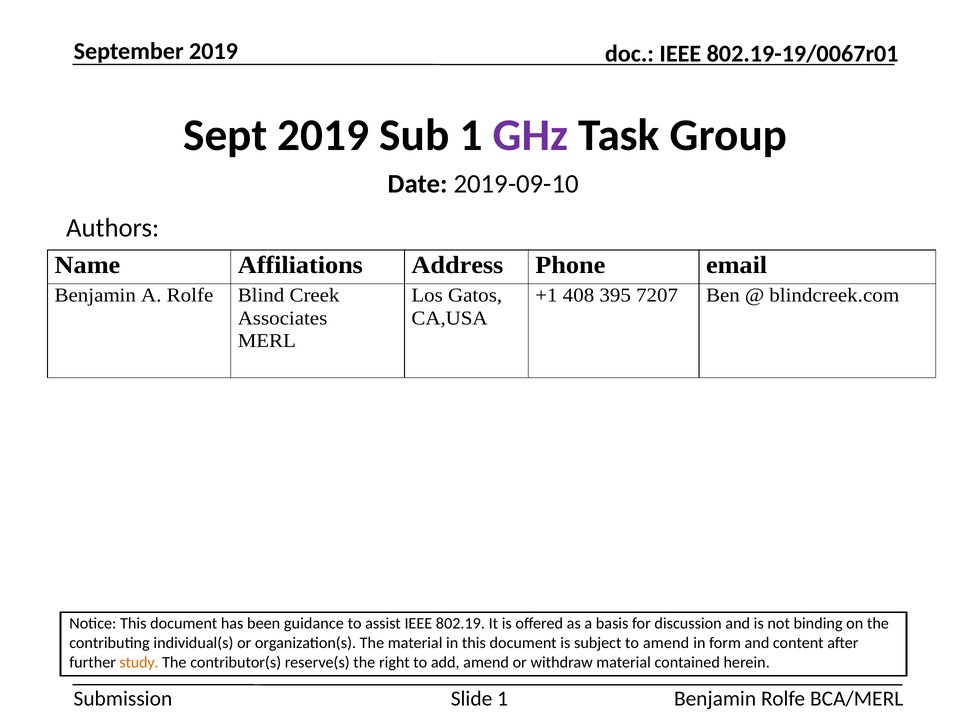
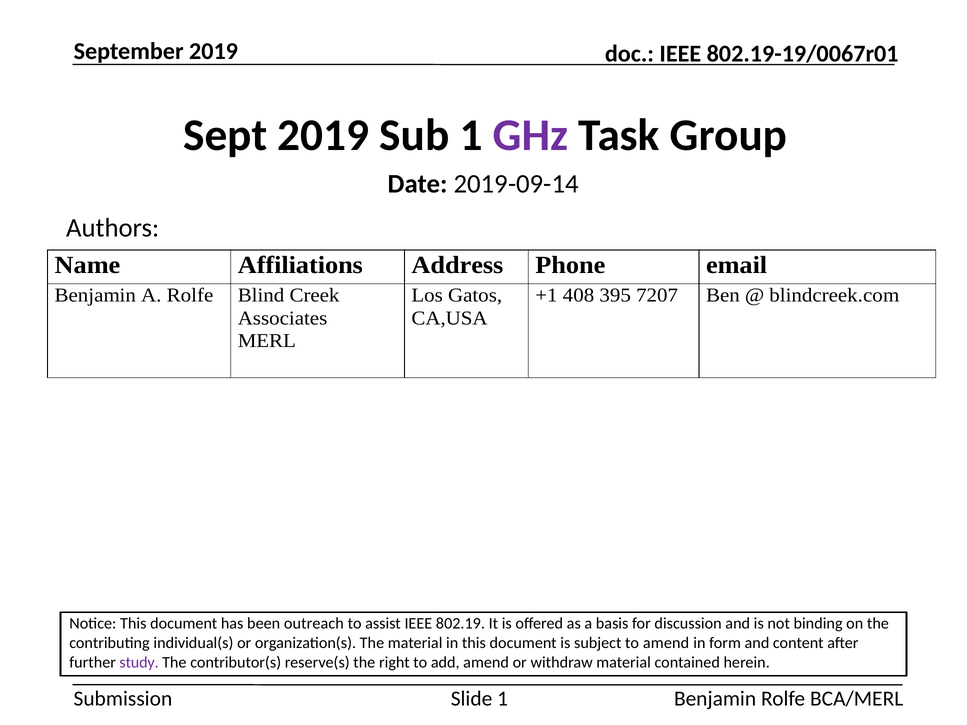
2019-09-10: 2019-09-10 -> 2019-09-14 (516, 184)
guidance: guidance -> outreach (314, 624)
study colour: orange -> purple (139, 662)
